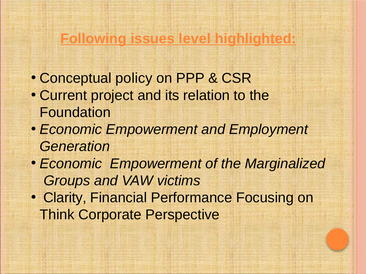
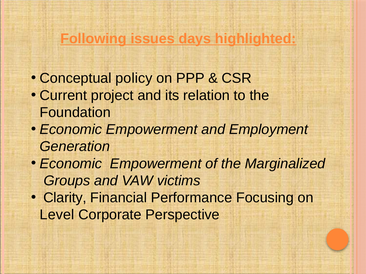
level: level -> days (195, 39)
Think: Think -> Level (57, 215)
